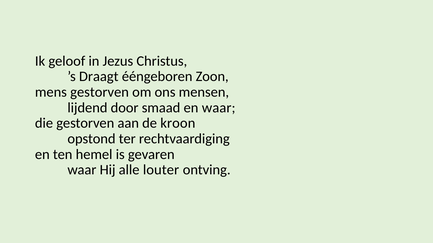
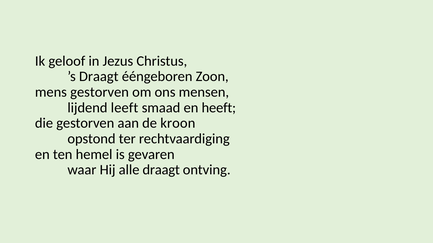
door: door -> leeft (125, 108)
en waar: waar -> heeft (219, 108)
alle louter: louter -> draagt (161, 170)
